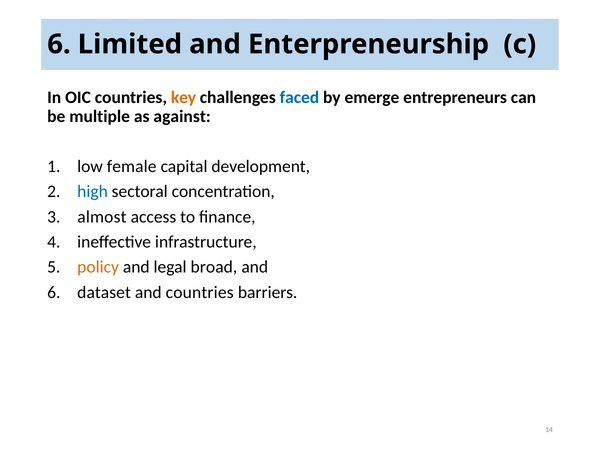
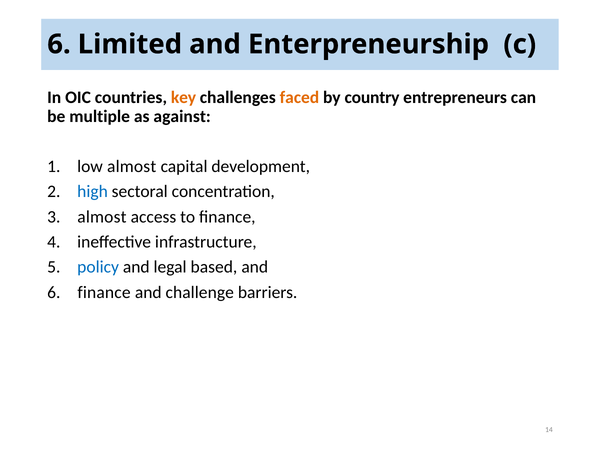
faced colour: blue -> orange (299, 97)
emerge: emerge -> country (372, 97)
low female: female -> almost (132, 167)
policy colour: orange -> blue (98, 267)
broad: broad -> based (214, 267)
6 dataset: dataset -> finance (104, 292)
and countries: countries -> challenge (200, 292)
